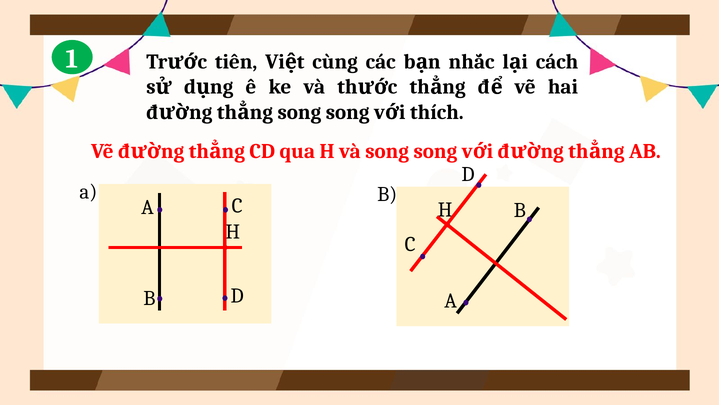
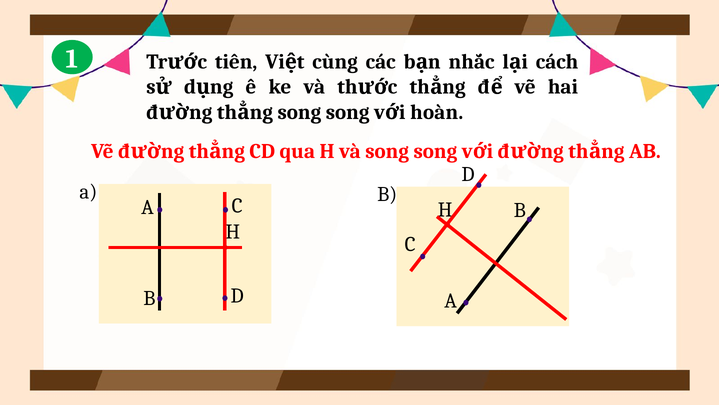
thích: thích -> hoàn (437, 112)
